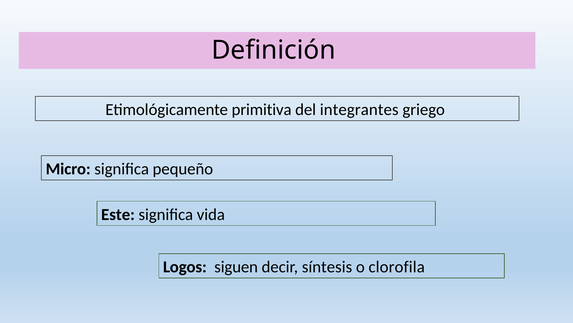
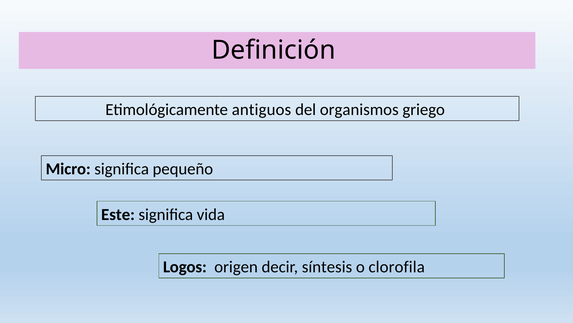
primitiva: primitiva -> antiguos (261, 109)
integrantes: integrantes -> organismos (359, 109)
siguen: siguen -> origen (236, 267)
